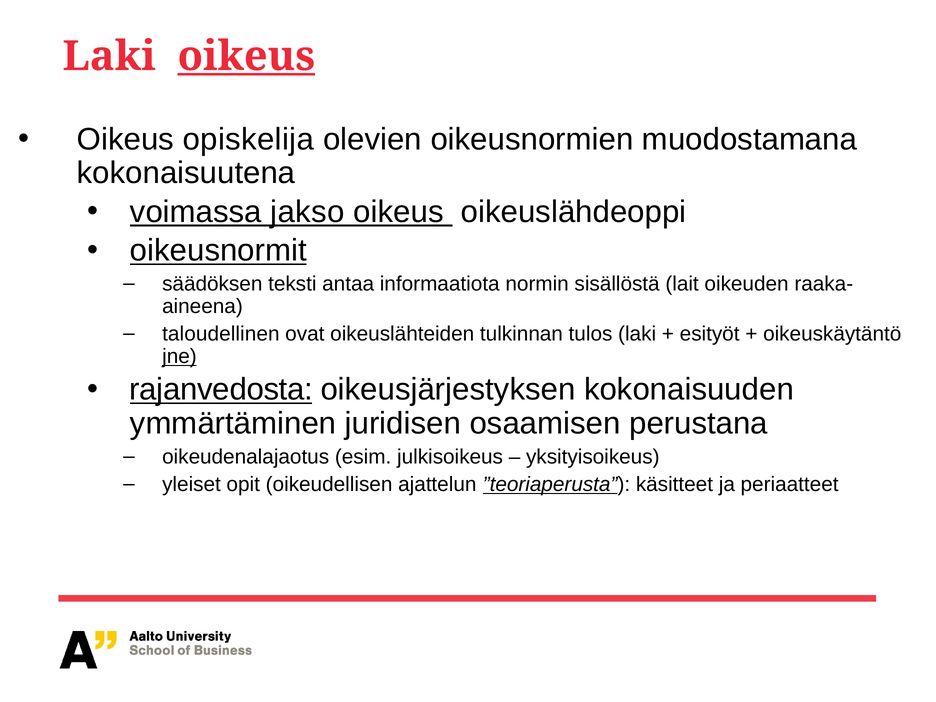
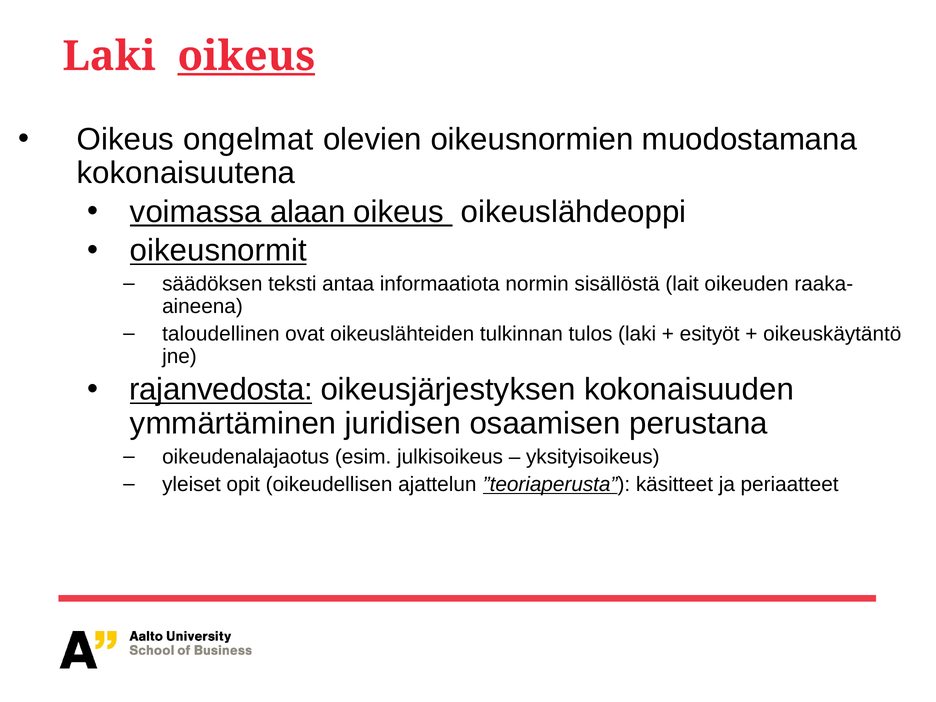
opiskelija: opiskelija -> ongelmat (248, 139)
jakso: jakso -> alaan (308, 212)
jne underline: present -> none (179, 356)
